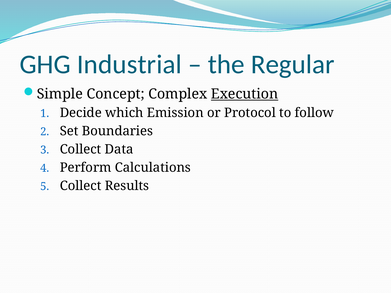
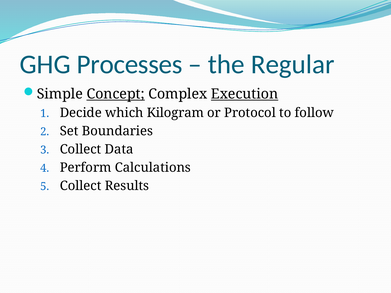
Industrial: Industrial -> Processes (130, 65)
Concept underline: none -> present (116, 94)
Emission: Emission -> Kilogram (175, 113)
